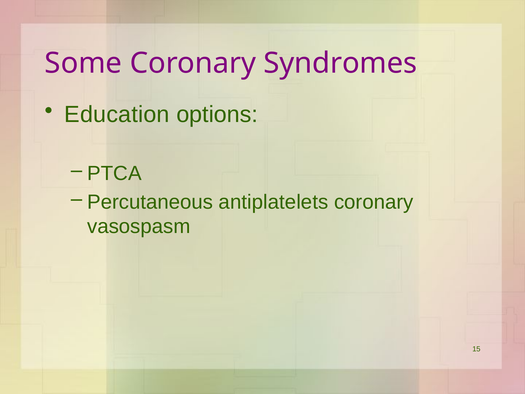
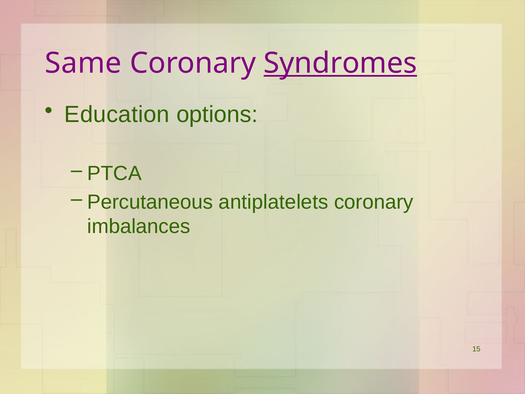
Some: Some -> Same (83, 63)
Syndromes underline: none -> present (340, 63)
vasospasm: vasospasm -> imbalances (139, 226)
